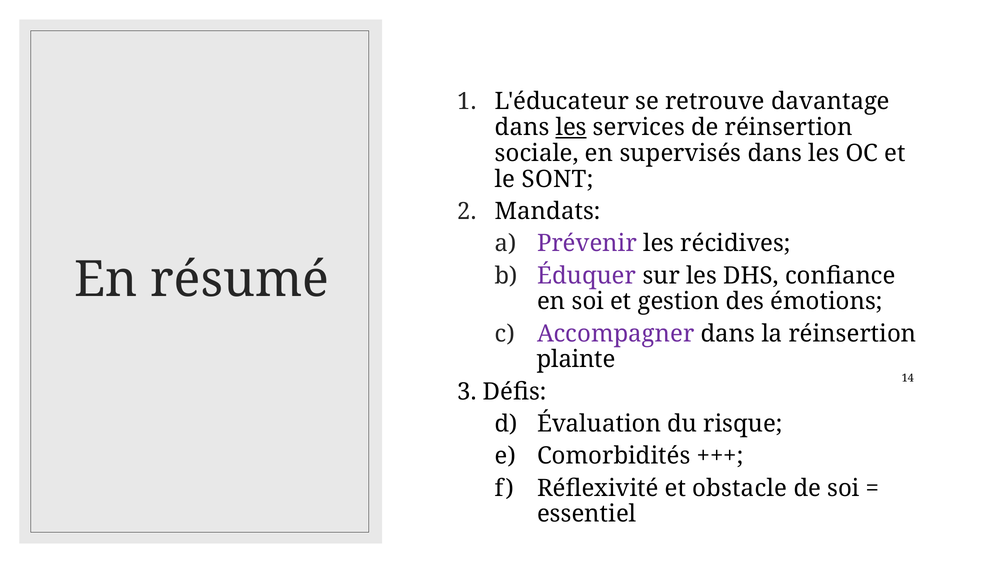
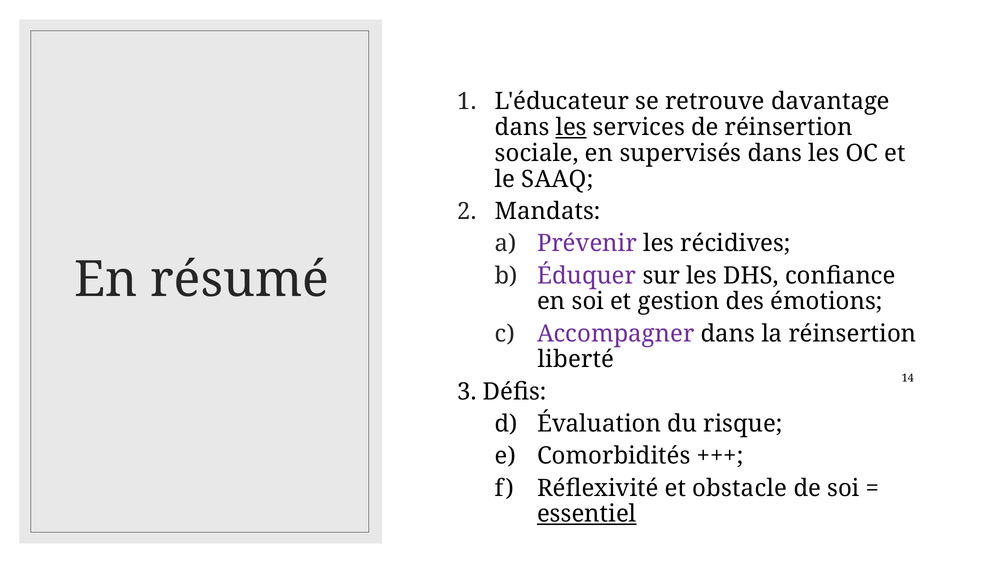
SONT: SONT -> SAAQ (558, 179)
plainte: plainte -> liberté (576, 360)
essentiel underline: none -> present (587, 514)
